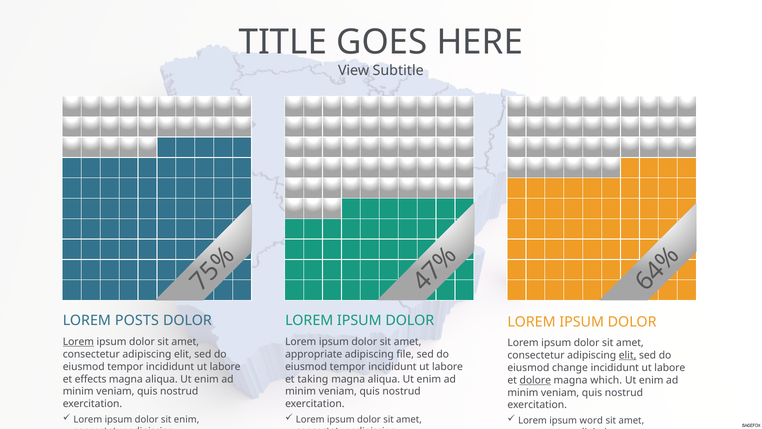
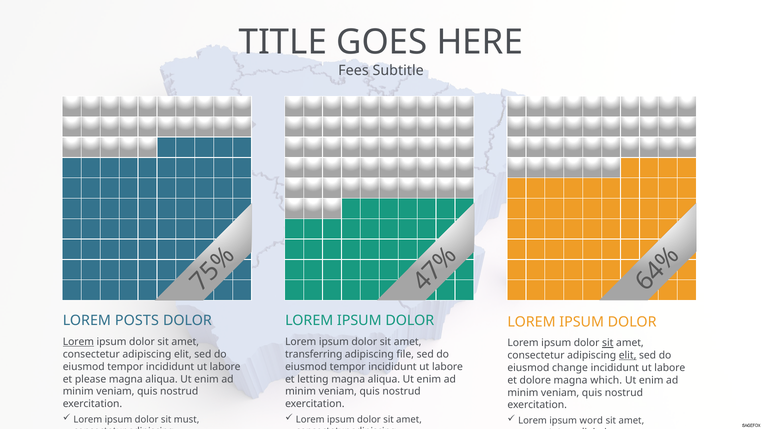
View: View -> Fees (353, 70)
sit underline: none -> present (608, 343)
appropriate: appropriate -> transferring (314, 354)
effects: effects -> please (91, 379)
taking: taking -> letting (313, 379)
dolore underline: present -> none (535, 380)
sit enim: enim -> must (187, 419)
